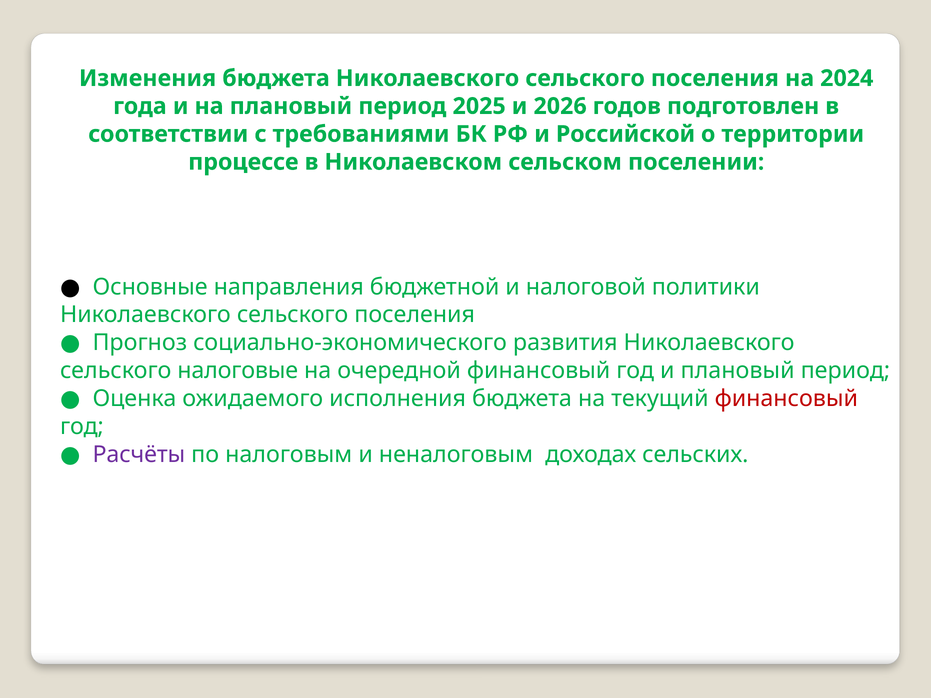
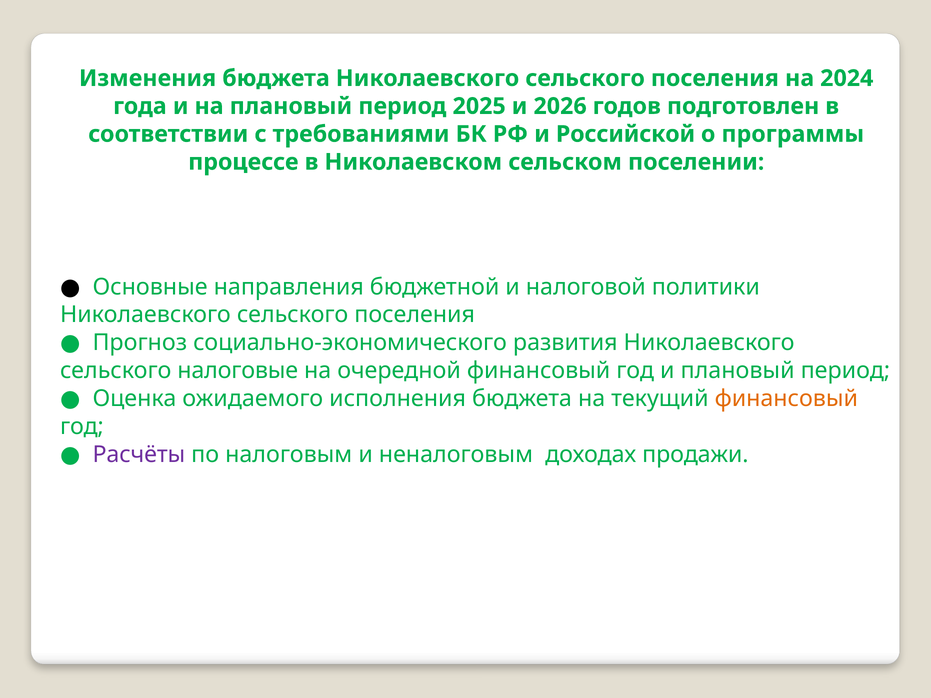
территории: территории -> программы (793, 134)
финансовый colour: red -> orange (786, 399)
сельских: сельских -> продажи (695, 455)
